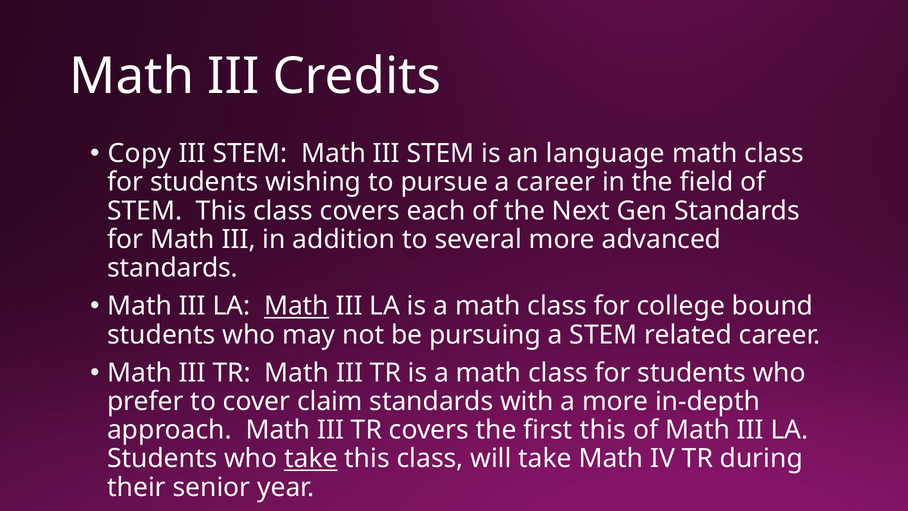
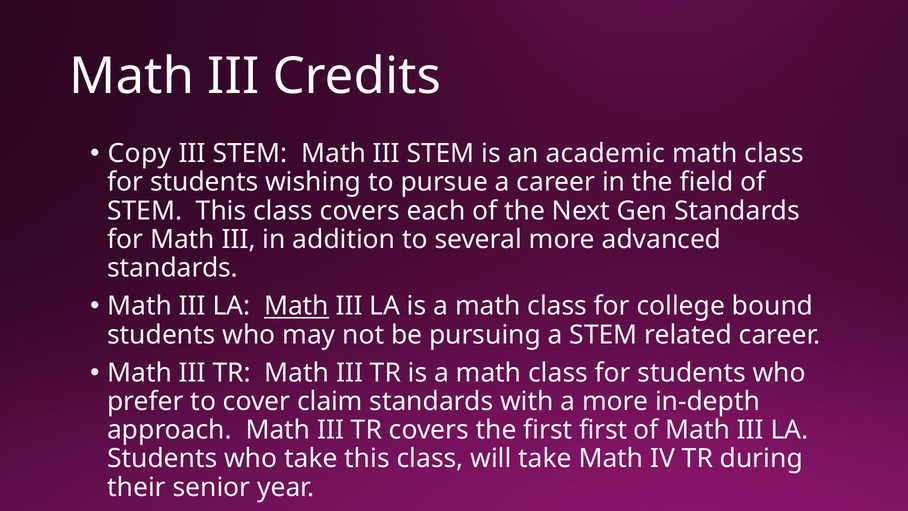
language: language -> academic (605, 154)
first this: this -> first (603, 430)
take underline: present -> none (311, 459)
